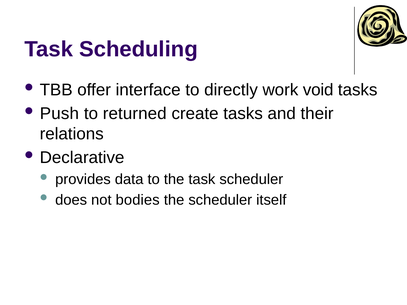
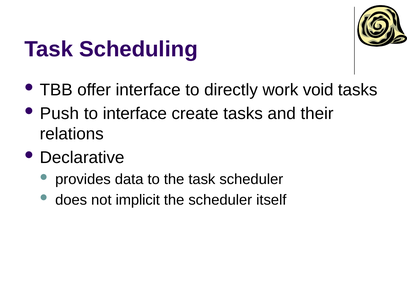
to returned: returned -> interface (135, 114)
bodies: bodies -> implicit (138, 200)
